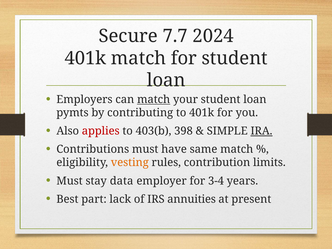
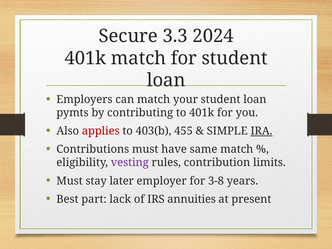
7.7: 7.7 -> 3.3 (175, 36)
match underline: present -> none (154, 100)
398: 398 -> 455 (184, 131)
vesting colour: orange -> purple (130, 163)
data: data -> later (122, 181)
3-4: 3-4 -> 3-8 (216, 181)
